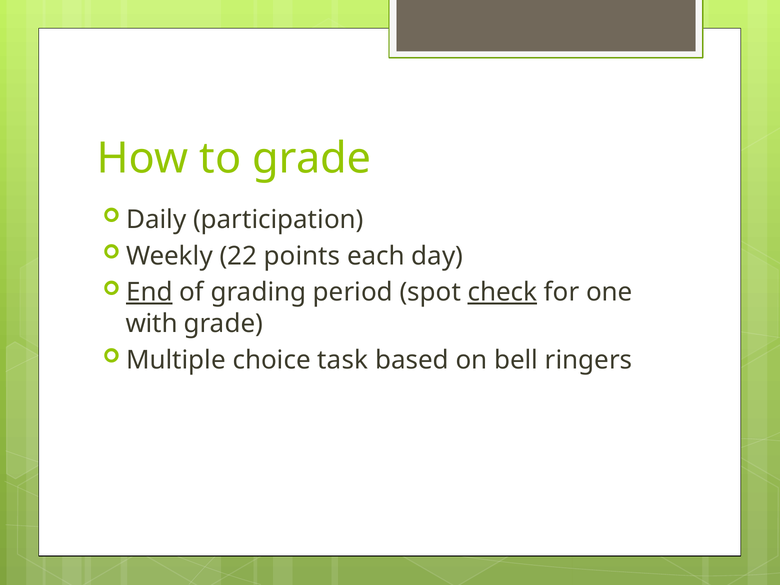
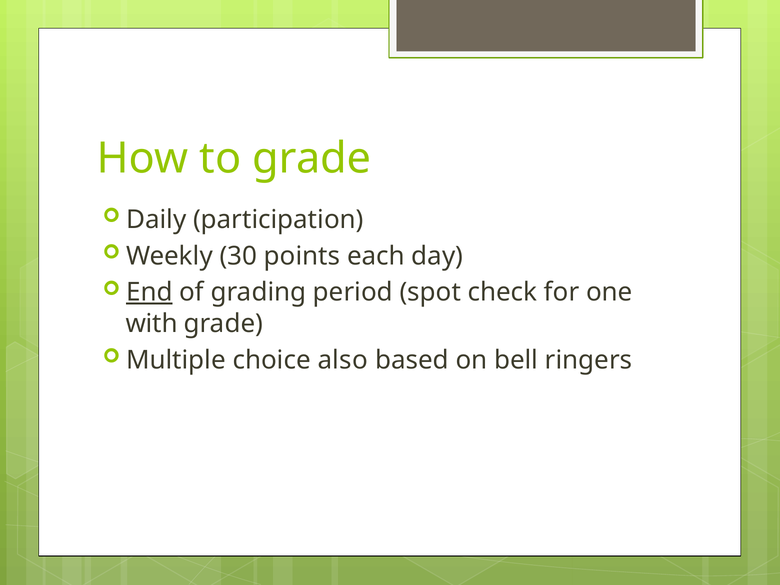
22: 22 -> 30 (238, 256)
check underline: present -> none (502, 292)
task: task -> also (343, 360)
